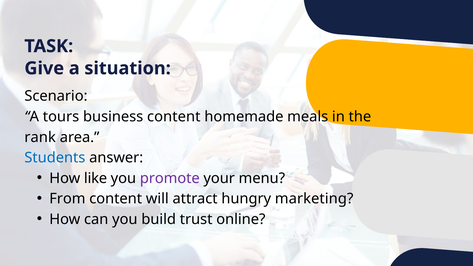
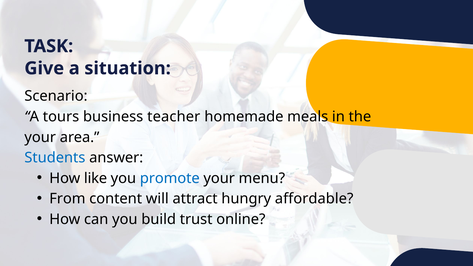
business content: content -> teacher (174, 117)
rank: rank -> your (40, 137)
promote colour: purple -> blue (170, 178)
marketing: marketing -> affordable (314, 199)
